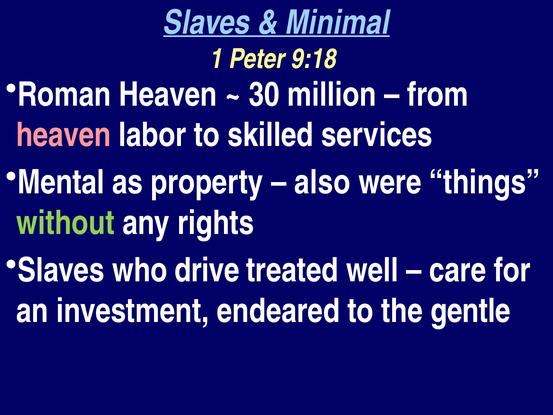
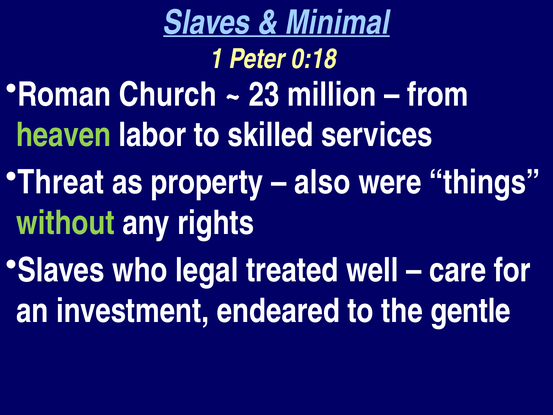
9:18: 9:18 -> 0:18 (314, 59)
Roman Heaven: Heaven -> Church (168, 95)
30: 30 -> 23 (264, 95)
heaven colour: pink -> light green (64, 135)
Mental: Mental -> Threat (61, 182)
drive: drive -> legal (207, 270)
